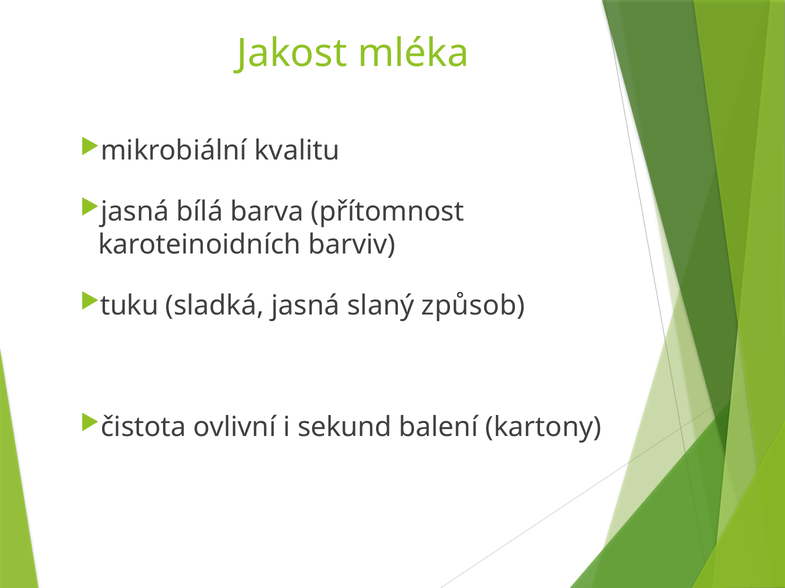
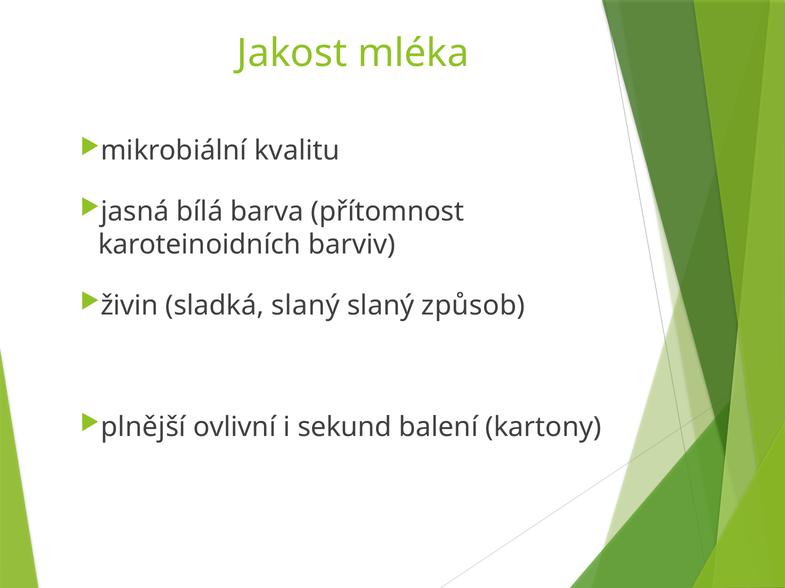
tuku: tuku -> živin (130, 306)
sladká jasná: jasná -> slaný (305, 306)
čistota: čistota -> plnější (143, 427)
